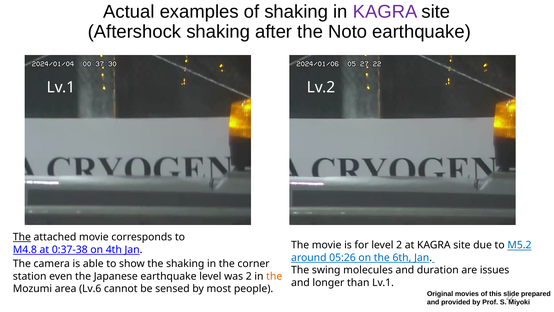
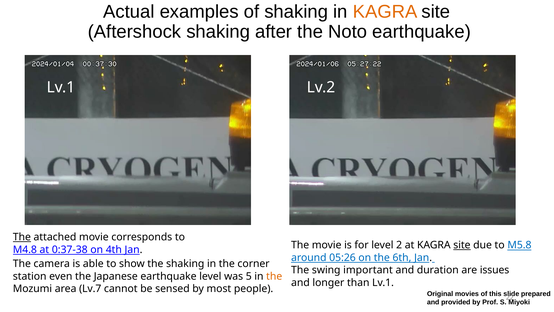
KAGRA colour: purple -> orange (385, 12)
site underline: none -> present (462, 245)
M5.2: M5.2 -> M5.8 (519, 245)
molecules: molecules -> important (368, 270)
was 2: 2 -> 5 (249, 276)
Lv.6: Lv.6 -> Lv.7 (90, 288)
